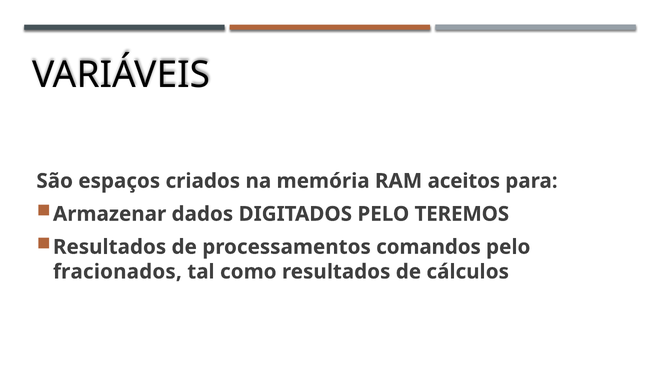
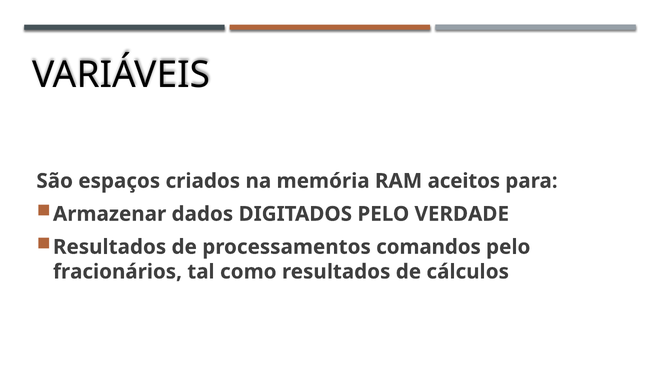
TEREMOS: TEREMOS -> VERDADE (462, 214)
fracionados: fracionados -> fracionários (117, 272)
